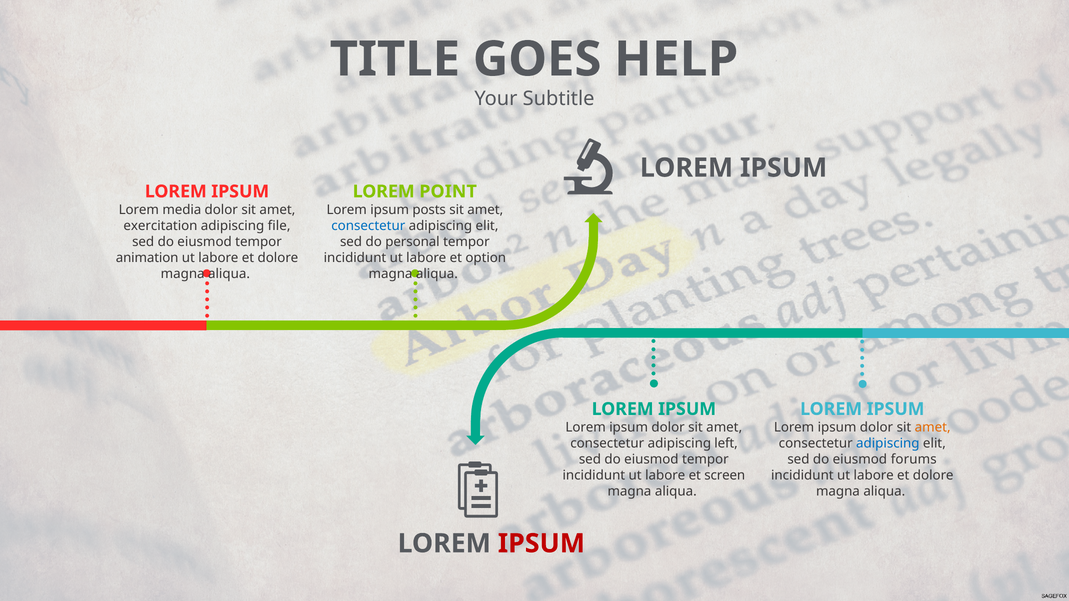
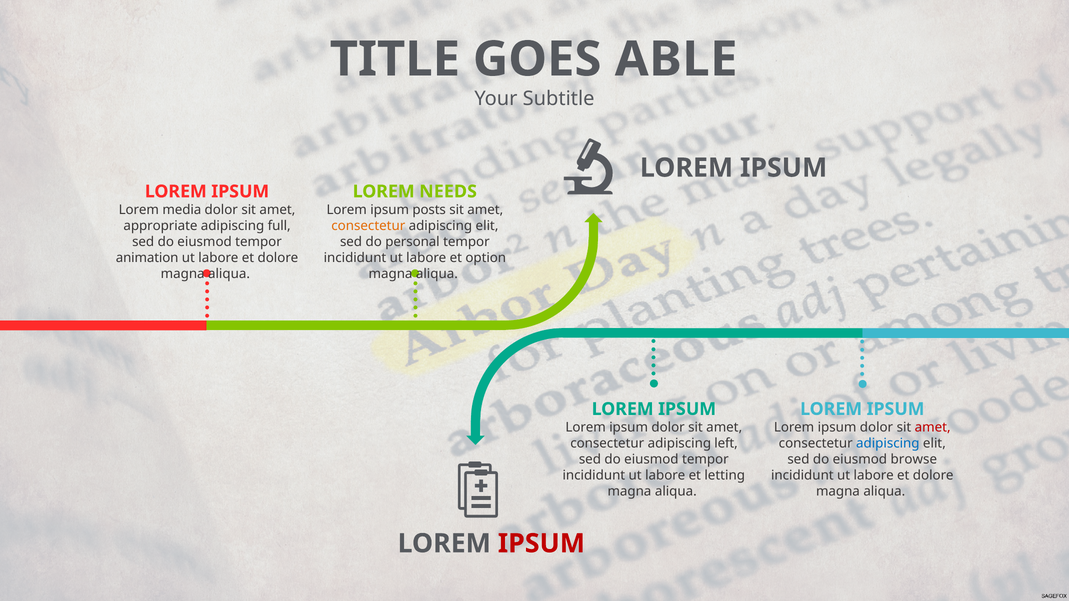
HELP: HELP -> ABLE (676, 59)
POINT: POINT -> NEEDS (448, 192)
exercitation: exercitation -> appropriate (160, 226)
file: file -> full (279, 226)
consectetur colour: blue -> orange (368, 226)
amet colour: orange -> red (933, 428)
forums: forums -> browse (914, 460)
screen: screen -> letting (725, 476)
